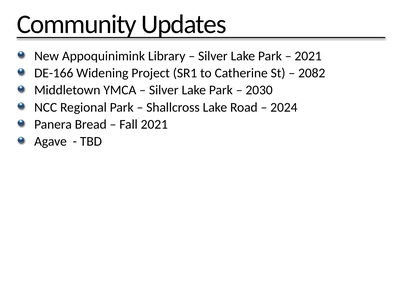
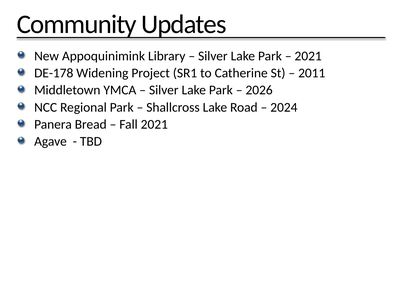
DE-166: DE-166 -> DE-178 (54, 73)
2082: 2082 -> 2011 (312, 73)
2030: 2030 -> 2026 (259, 90)
